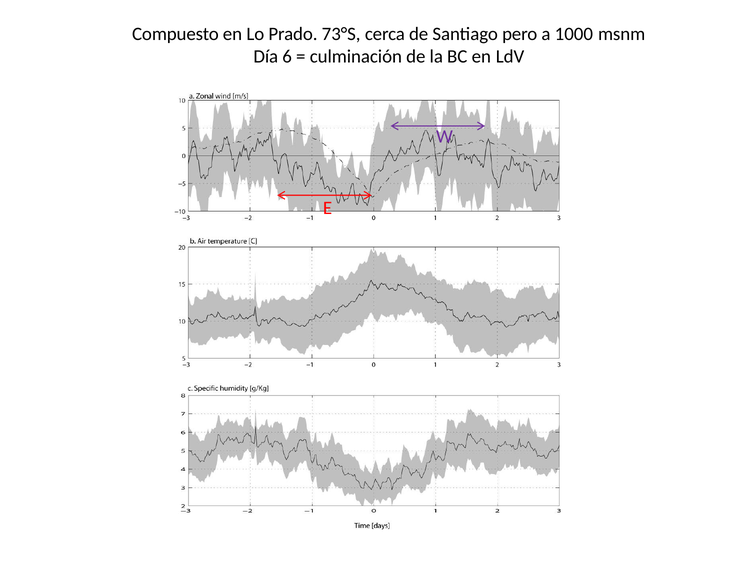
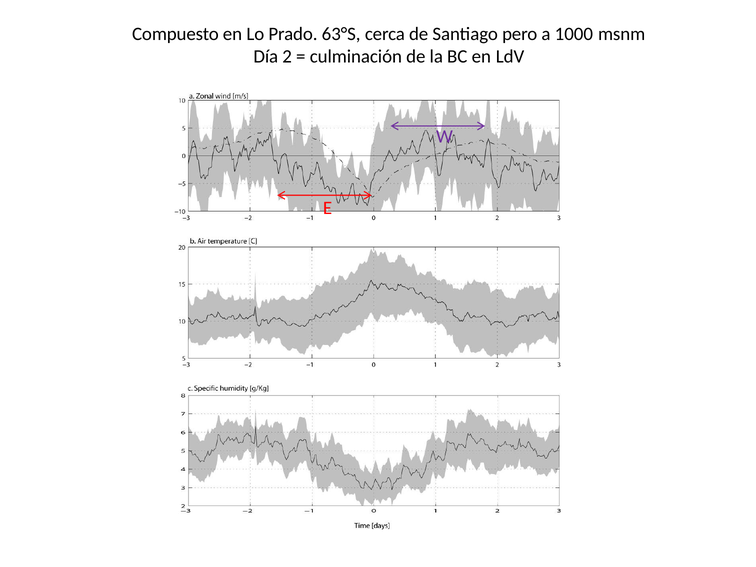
73°S: 73°S -> 63°S (341, 34)
6: 6 -> 2 (287, 57)
